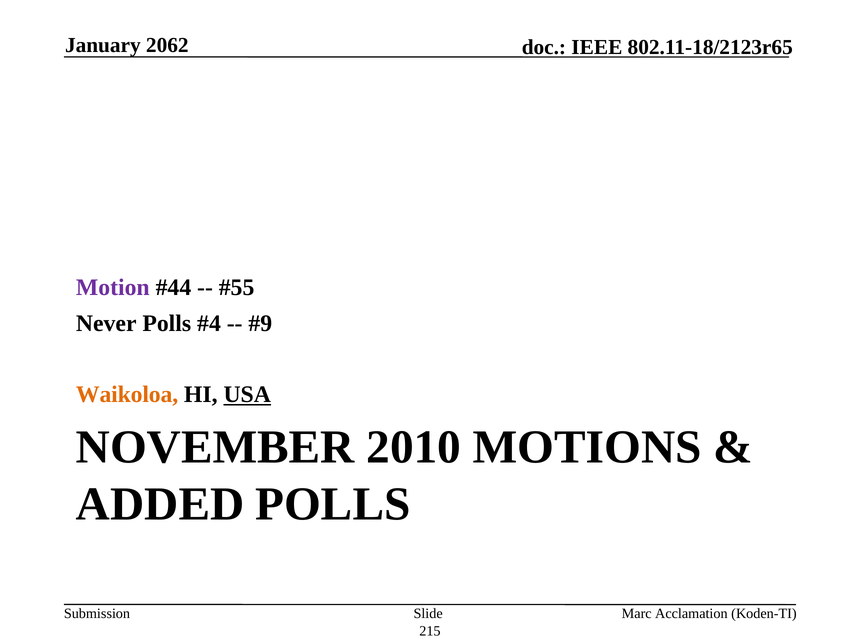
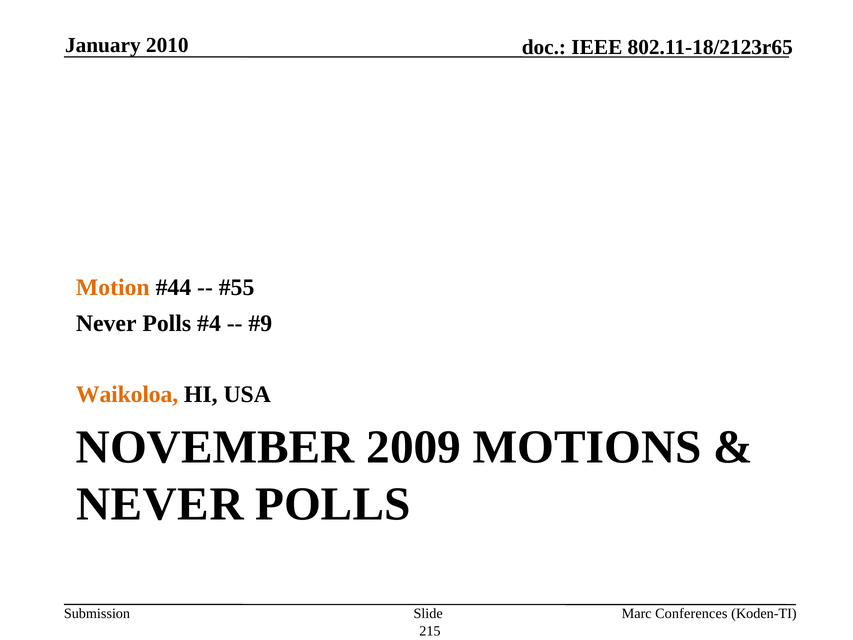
2062: 2062 -> 2010 (167, 45)
Motion colour: purple -> orange (113, 288)
USA underline: present -> none (247, 394)
2010: 2010 -> 2009 (414, 447)
ADDED: ADDED -> NEVER (160, 504)
Acclamation: Acclamation -> Conferences (691, 614)
